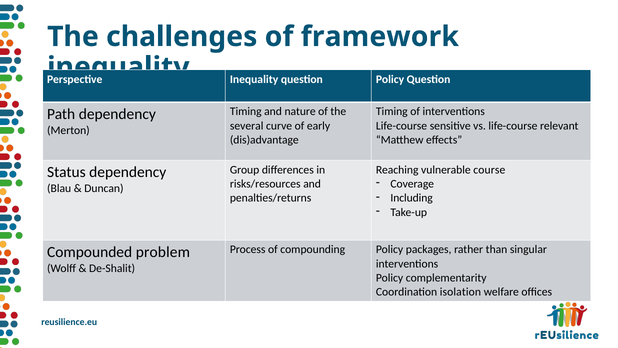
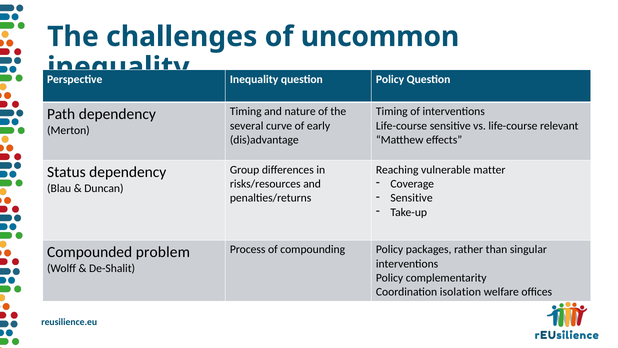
framework: framework -> uncommon (380, 37)
course: course -> matter (489, 170)
Including: Including -> Sensitive (412, 198)
